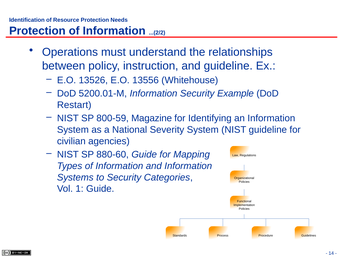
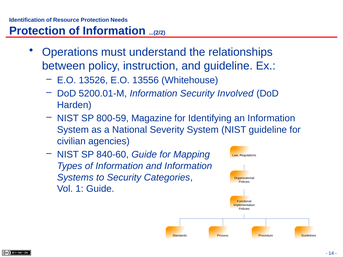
Example: Example -> Involved (235, 94)
Restart: Restart -> Harden (74, 105)
880-60: 880-60 -> 840-60 (113, 155)
